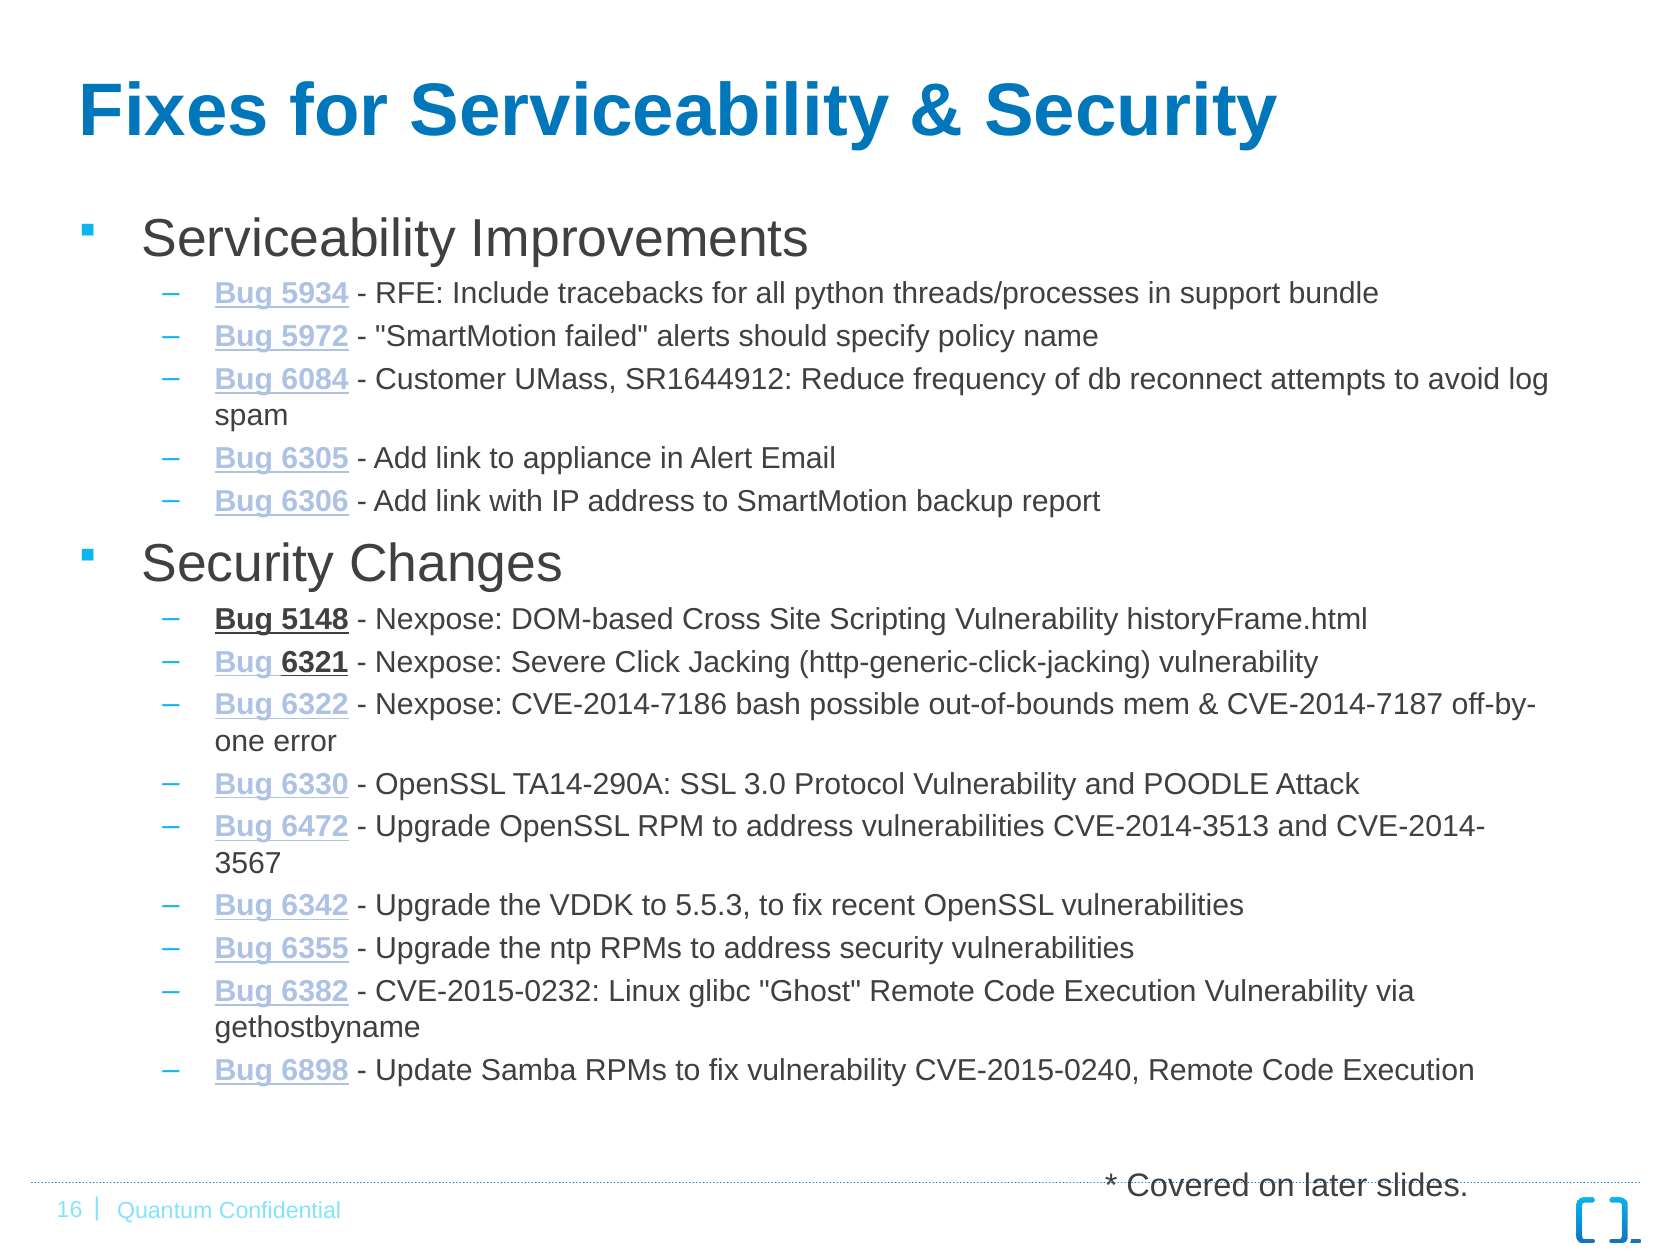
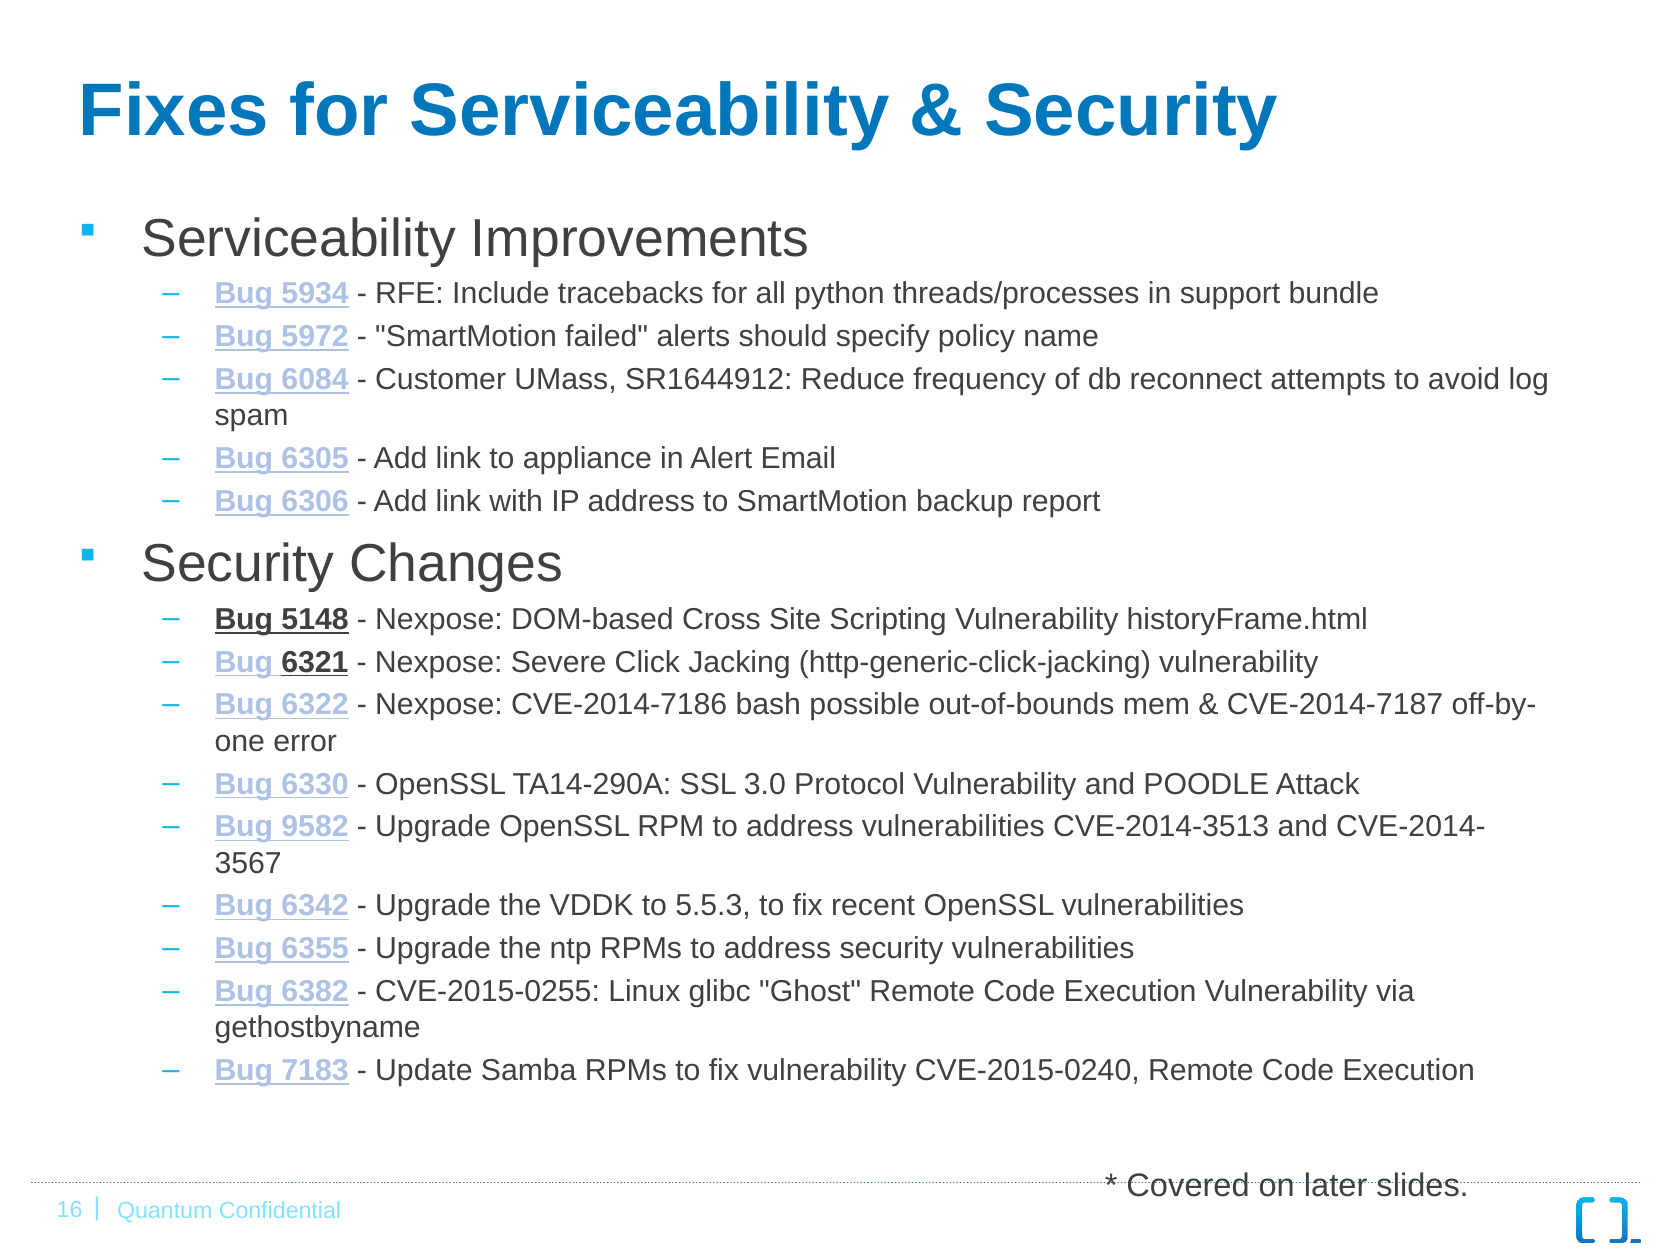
6472: 6472 -> 9582 (315, 827)
CVE-2015-0232: CVE-2015-0232 -> CVE-2015-0255 (488, 992)
6898: 6898 -> 7183 (315, 1071)
